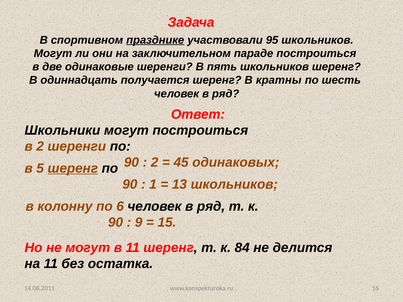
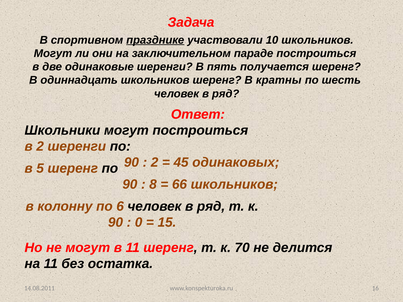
95: 95 -> 10 (272, 40)
пять школьников: школьников -> получается (274, 67)
одиннадцать получается: получается -> школьников (155, 80)
шеренг underline: present -> none (73, 168)
1: 1 -> 8 (153, 185)
13: 13 -> 66 (179, 185)
9: 9 -> 0 (139, 223)
84: 84 -> 70 (242, 248)
